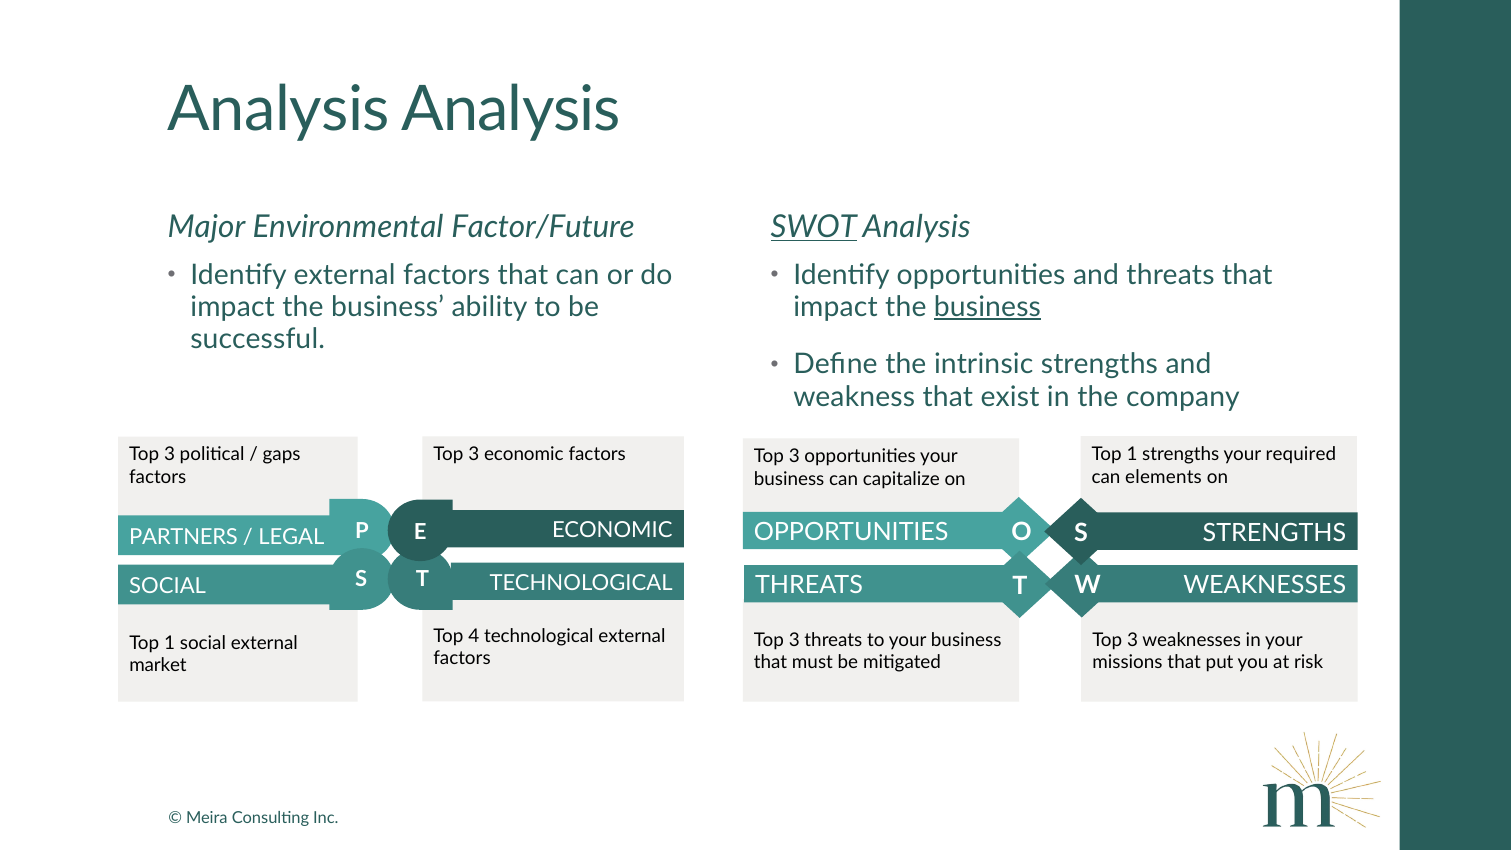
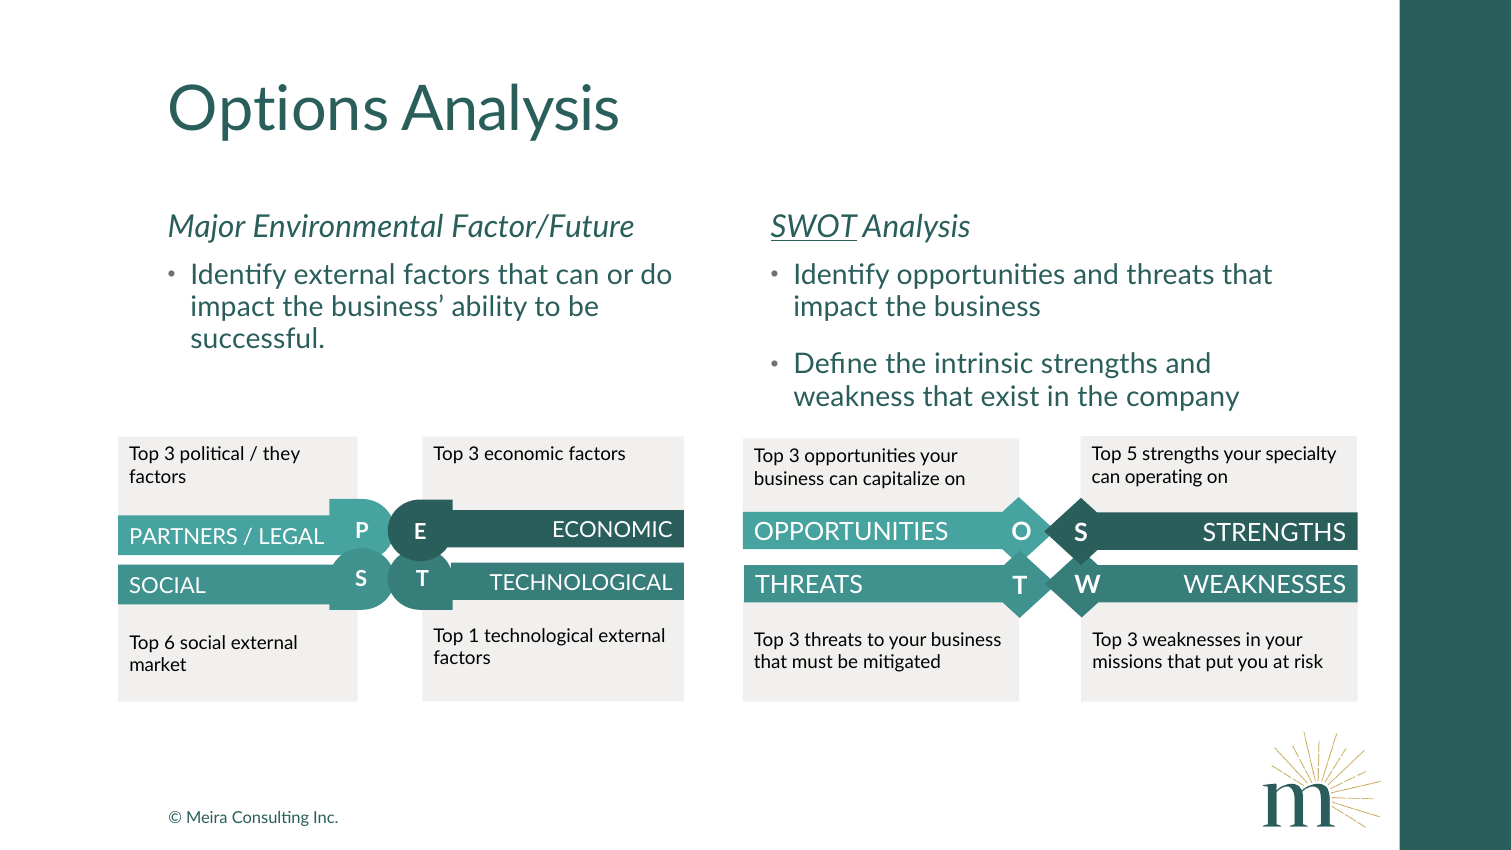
Analysis: Analysis -> Options (279, 109)
business underline: present -> none (987, 307)
1: 1 -> 5 (1132, 454)
required: required -> specialty (1301, 454)
gaps: gaps -> they (282, 455)
elements: elements -> operating (1164, 477)
4: 4 -> 1 (474, 636)
1: 1 -> 6 (170, 643)
